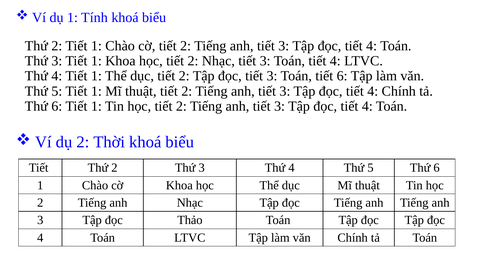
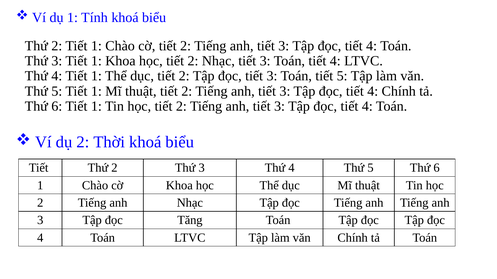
tiết 6: 6 -> 5 (342, 76)
Thảo: Thảo -> Tăng (190, 221)
